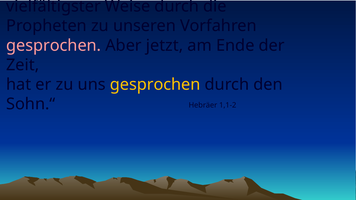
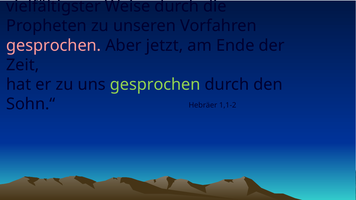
gesprochen colour: yellow -> light green (155, 85)
